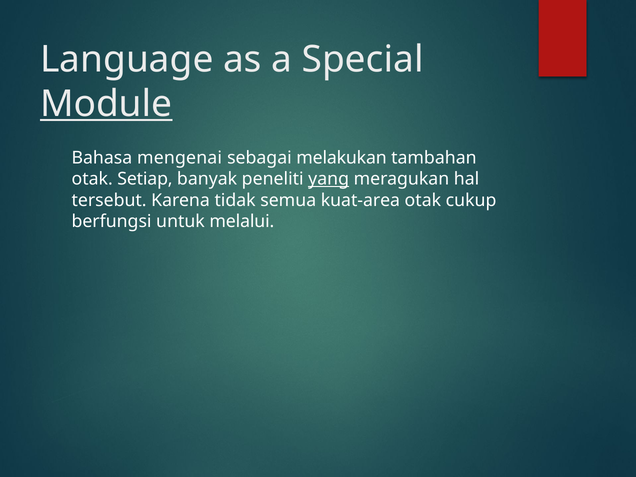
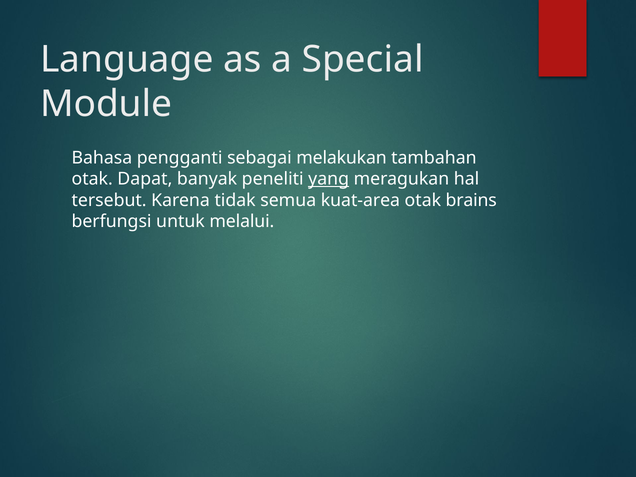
Module underline: present -> none (106, 104)
mengenai: mengenai -> pengganti (180, 158)
Setiap: Setiap -> Dapat (145, 179)
cukup: cukup -> brains (471, 200)
